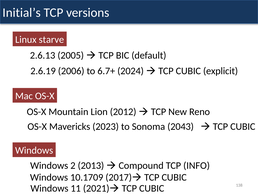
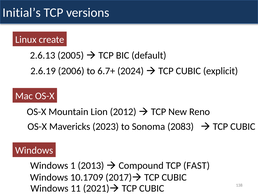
starve: starve -> create (51, 40)
2043: 2043 -> 2083 (181, 126)
2: 2 -> 1 (73, 165)
INFO: INFO -> FAST (197, 165)
